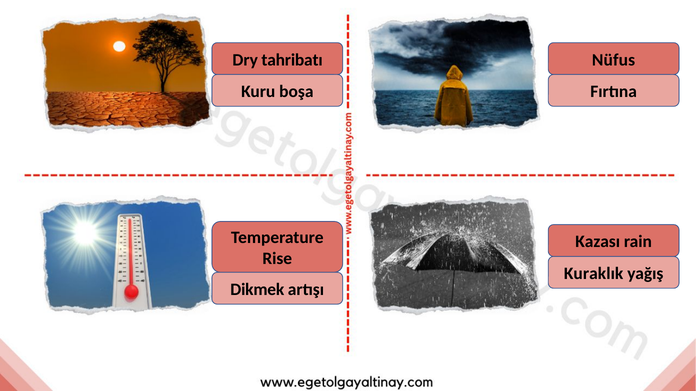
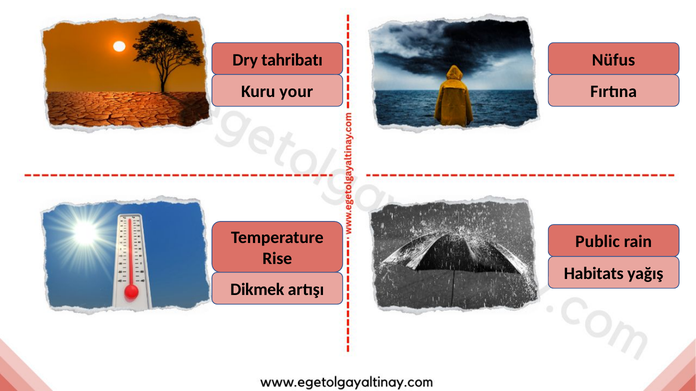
boşa: boşa -> your (296, 92)
Kazası: Kazası -> Public (598, 242)
Kuraklık: Kuraklık -> Habitats (594, 274)
